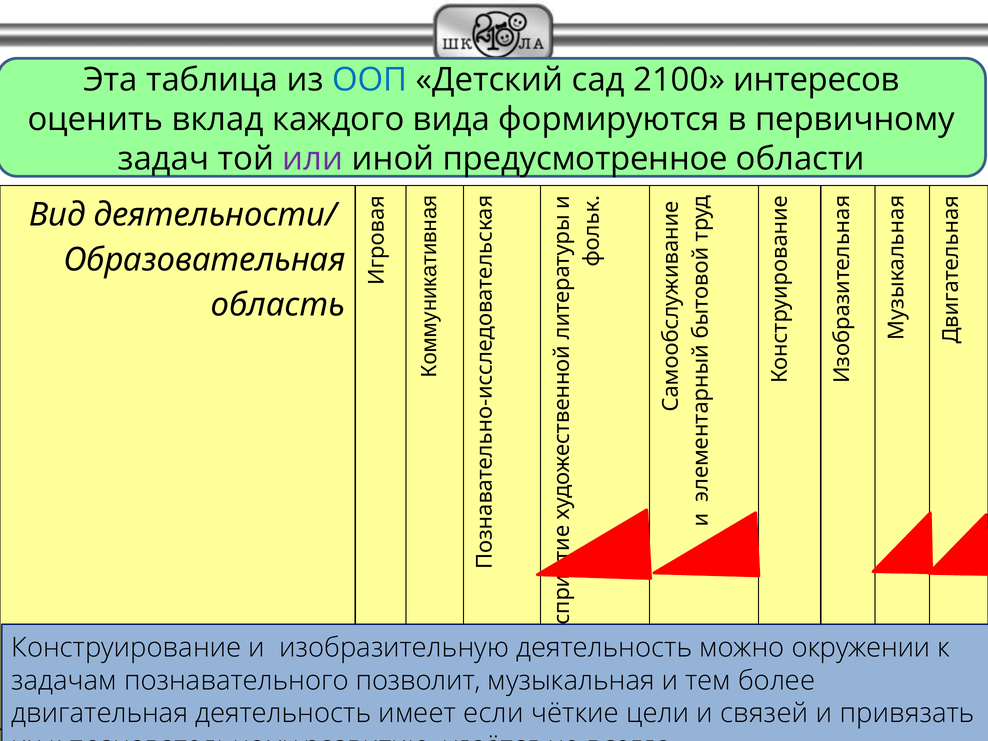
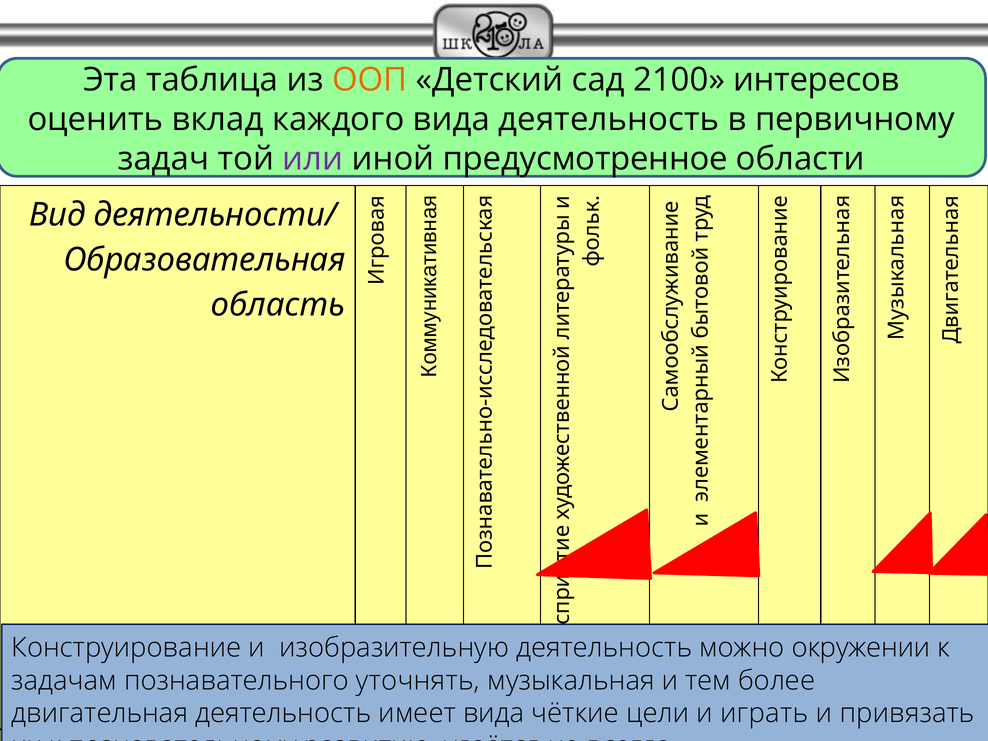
ООП colour: blue -> orange (370, 80)
вида формируются: формируются -> деятельность (609, 120)
позволит: позволит -> уточнять (418, 680)
имеет если: если -> вида (494, 713)
связей: связей -> играть (764, 713)
